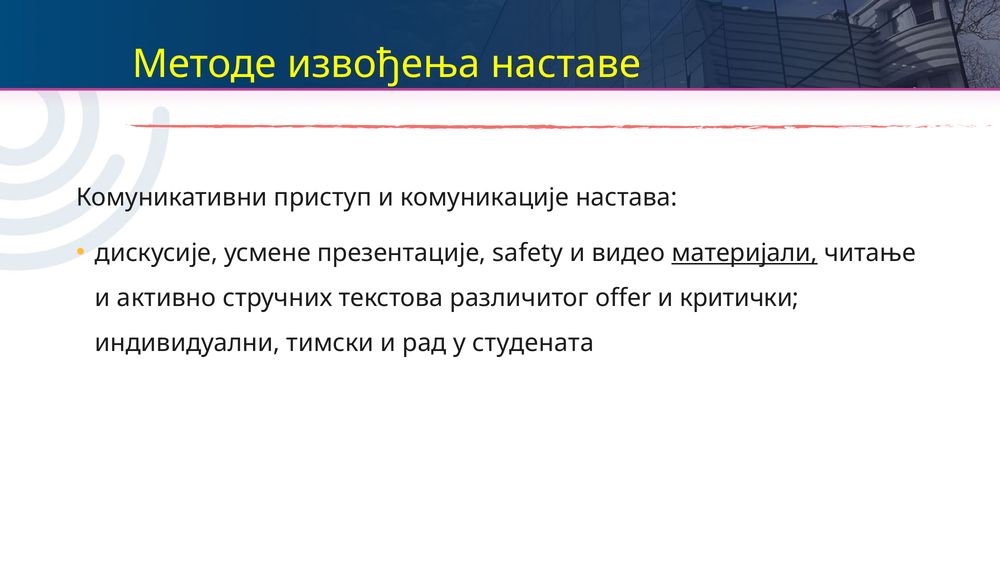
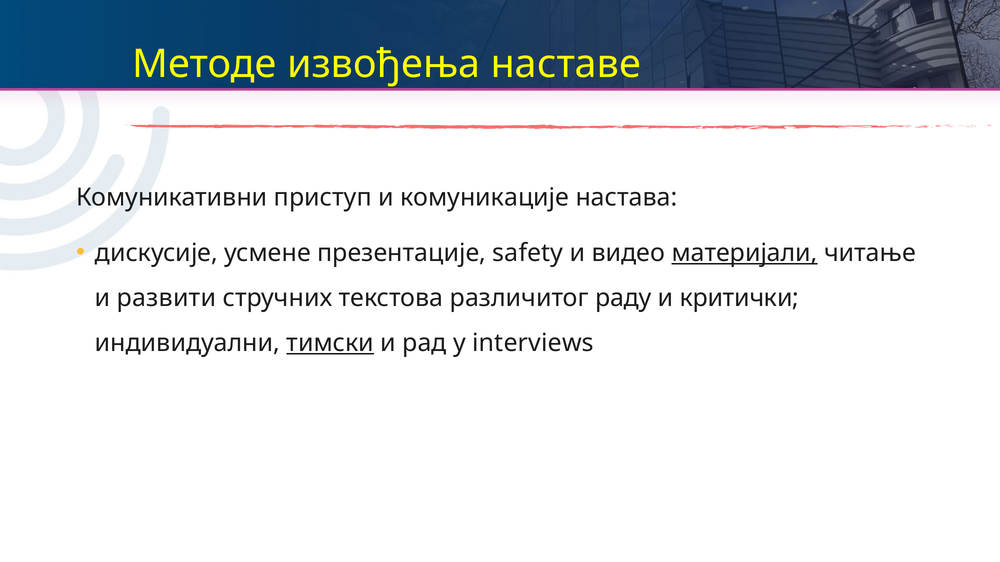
активно: активно -> развити (167, 298)
offer: offer -> раду (623, 298)
тимски underline: none -> present (330, 343)
студената: студената -> interviews (533, 343)
